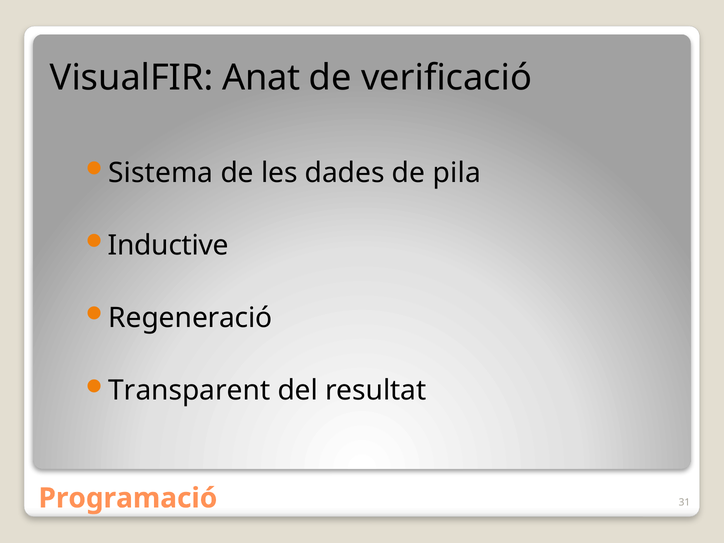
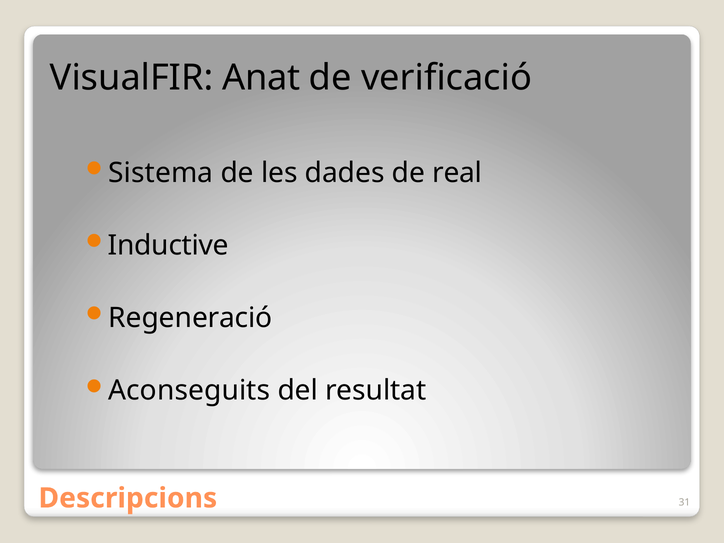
pila: pila -> real (457, 173)
Transparent: Transparent -> Aconseguits (189, 391)
Programació: Programació -> Descripcions (128, 498)
